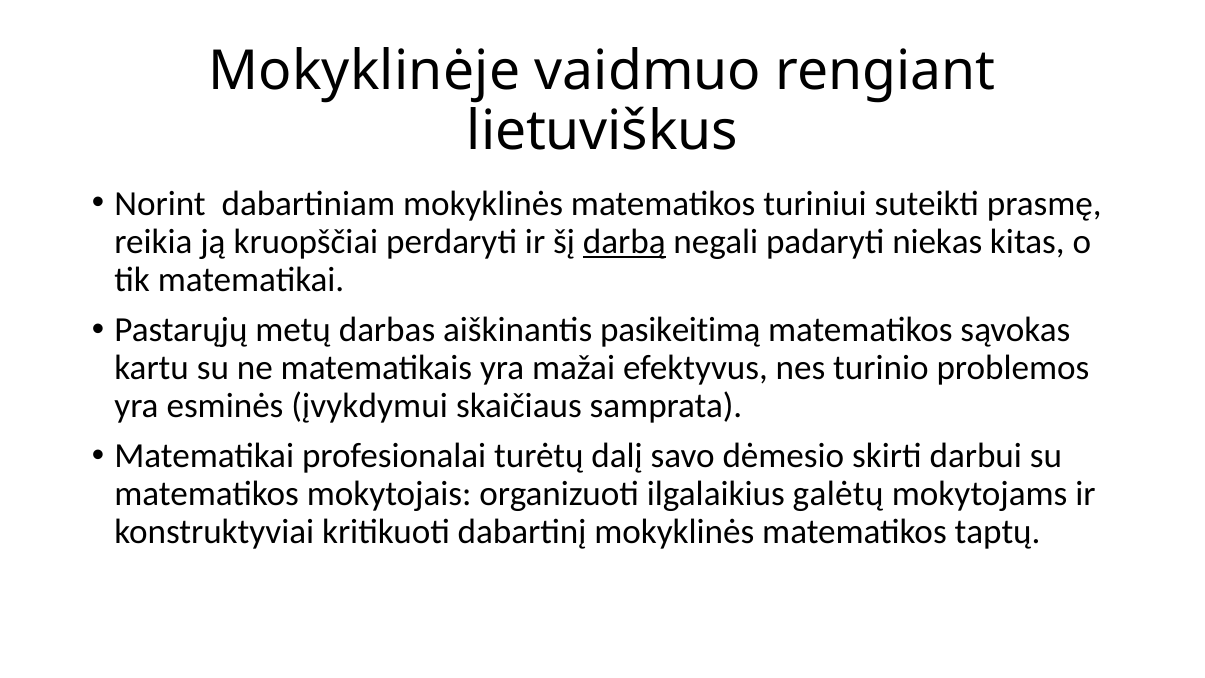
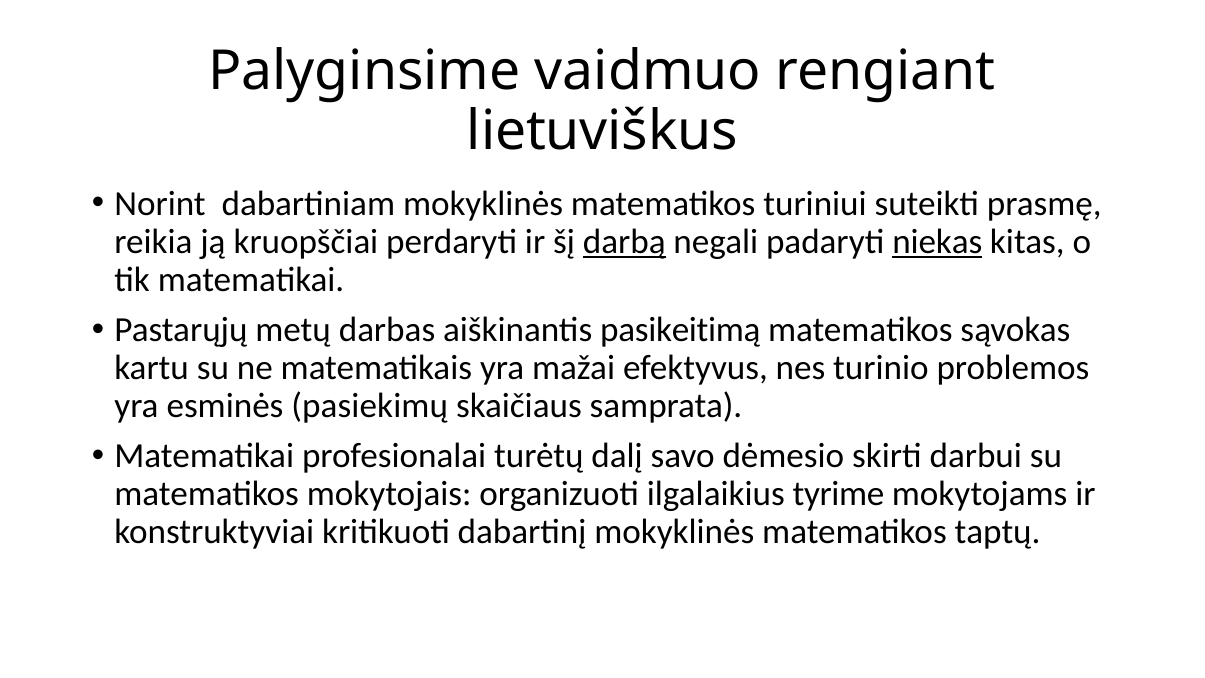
Mokyklinėje: Mokyklinėje -> Palyginsime (364, 71)
niekas underline: none -> present (937, 242)
įvykdymui: įvykdymui -> pasiekimų (370, 406)
galėtų: galėtų -> tyrime (838, 494)
